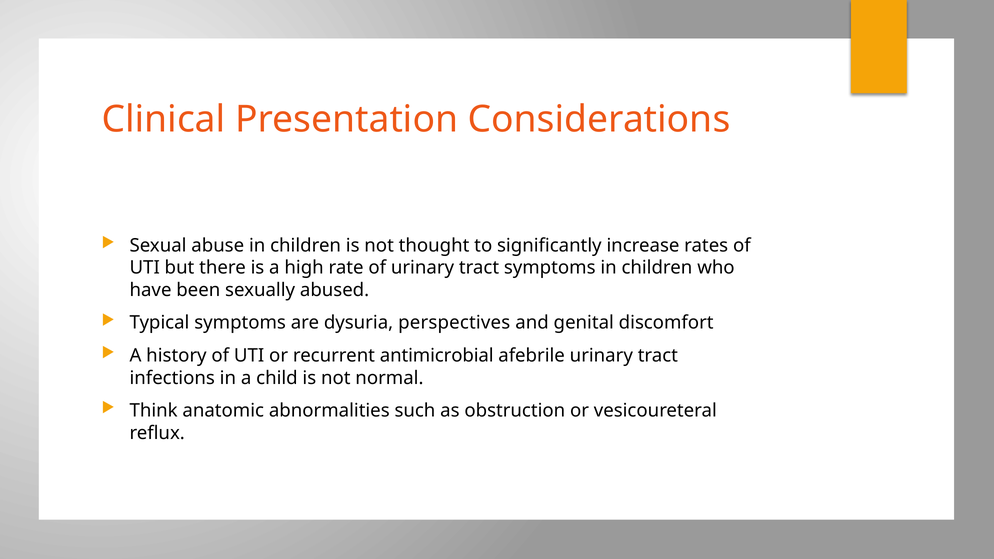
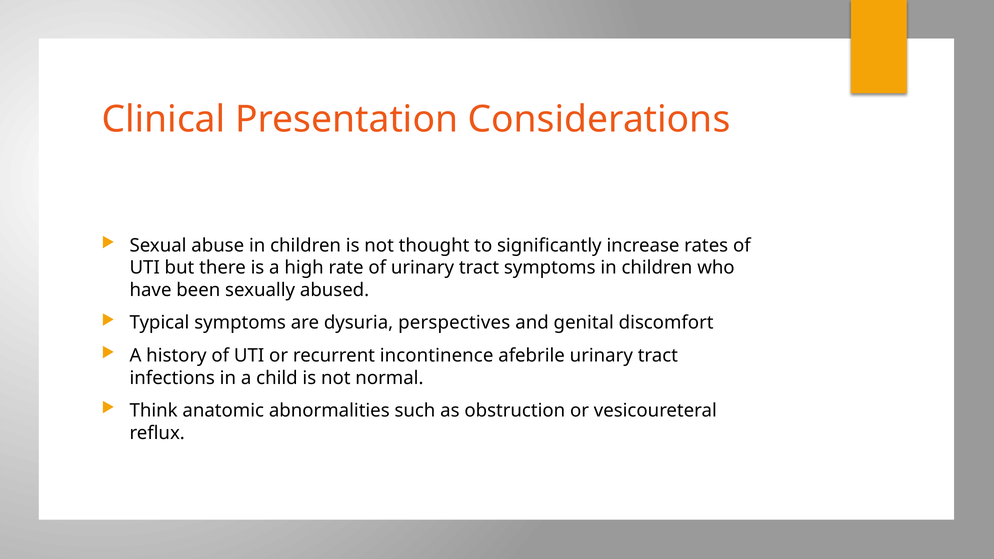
antimicrobial: antimicrobial -> incontinence (437, 356)
